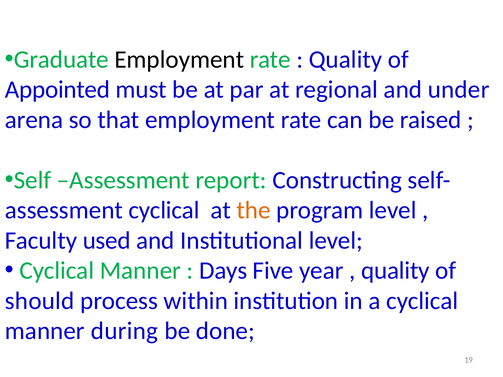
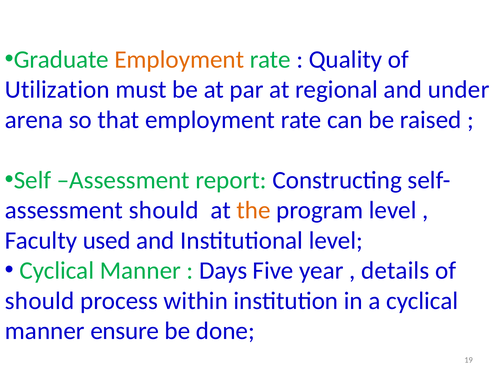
Employment colour: black -> orange (179, 60)
Appointed: Appointed -> Utilization (57, 90)
assessment cyclical: cyclical -> should (164, 210)
quality: quality -> details (395, 271)
during: during -> ensure (125, 331)
